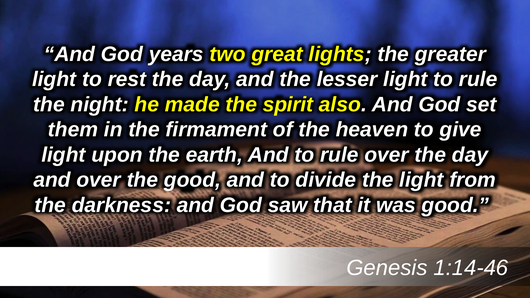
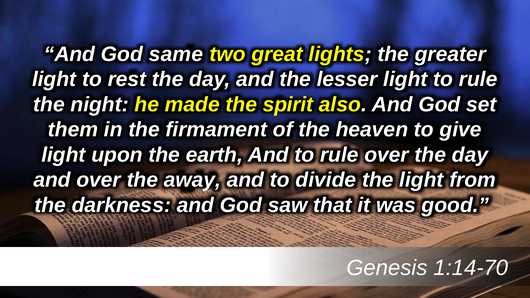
years: years -> same (176, 54)
the good: good -> away (192, 180)
1:14-46: 1:14-46 -> 1:14-70 (471, 268)
